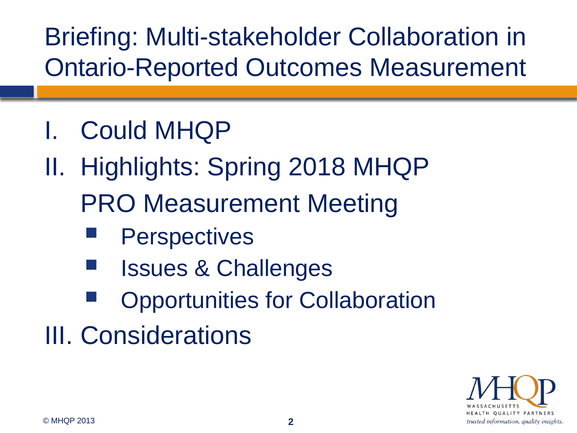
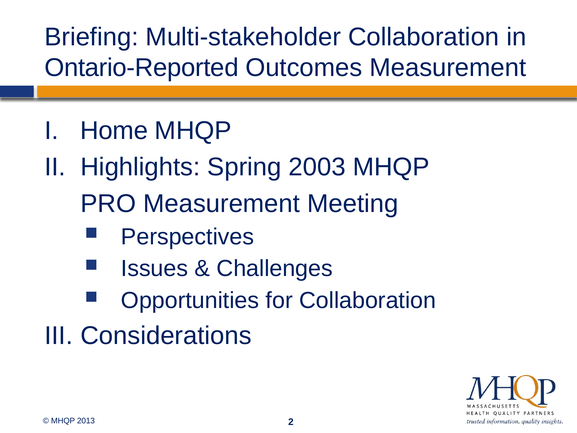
Could: Could -> Home (114, 131)
2018: 2018 -> 2003 (317, 167)
